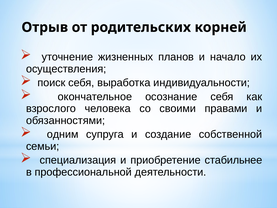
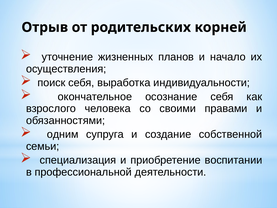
стабильнее: стабильнее -> воспитании (234, 160)
